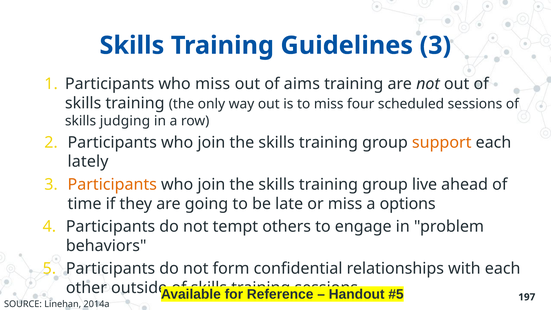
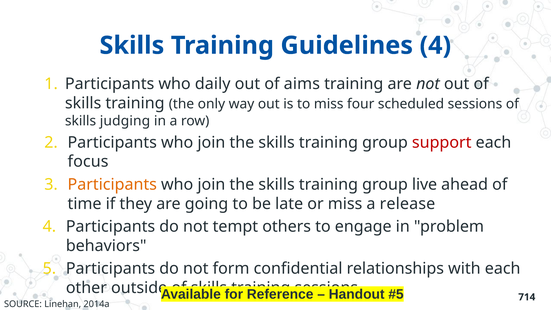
Guidelines 3: 3 -> 4 (435, 45)
who miss: miss -> daily (213, 84)
support colour: orange -> red (442, 142)
lately: lately -> focus (88, 162)
options: options -> release (407, 204)
197: 197 -> 714 (527, 297)
